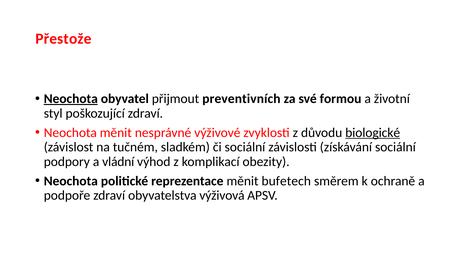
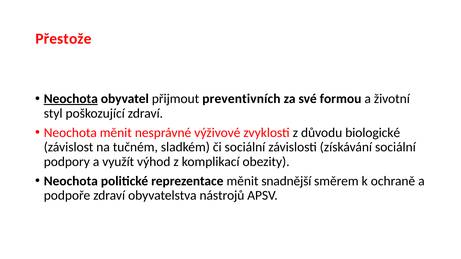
biologické underline: present -> none (373, 133)
vládní: vládní -> využít (118, 162)
bufetech: bufetech -> snadnější (286, 181)
výživová: výživová -> nástrojů (222, 196)
